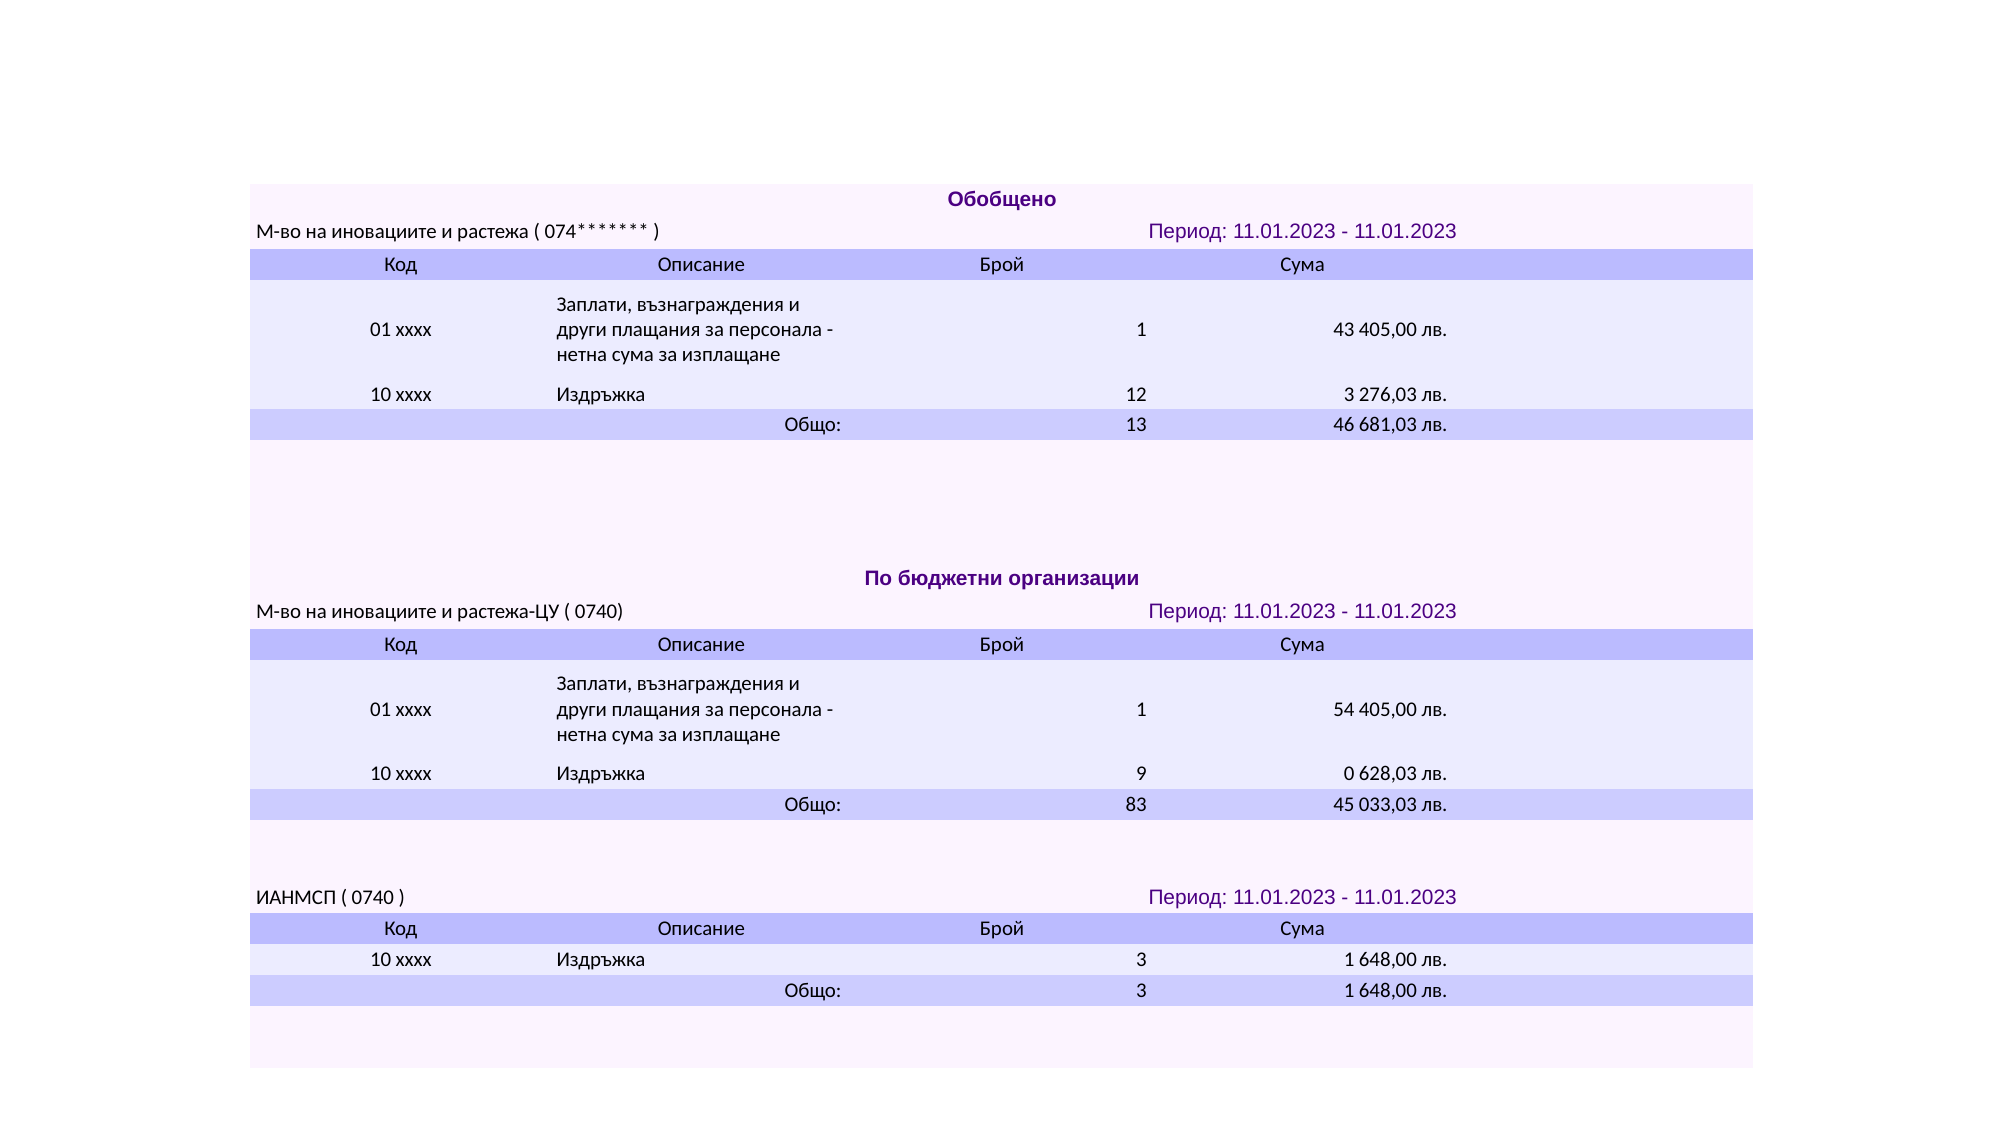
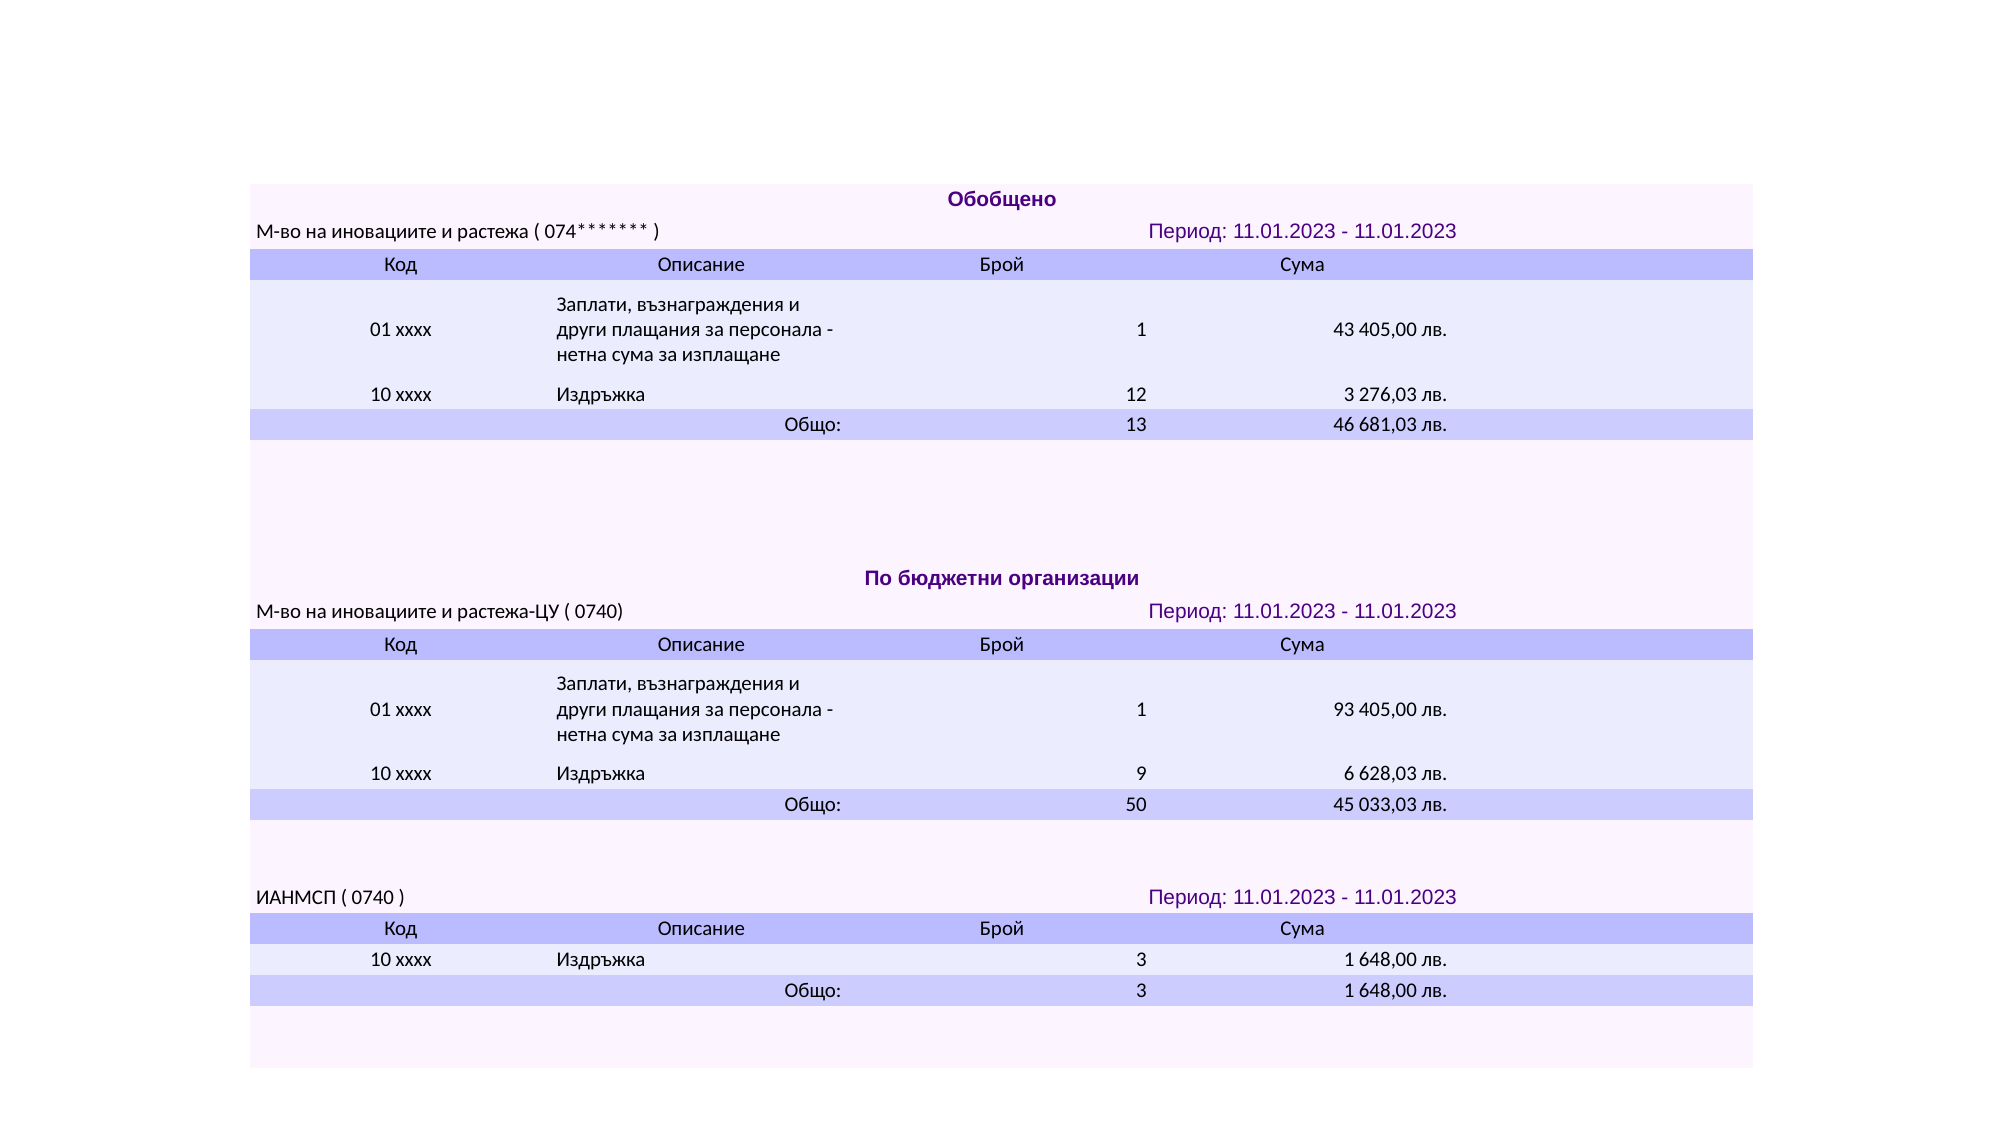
54: 54 -> 93 (1344, 709)
0: 0 -> 6 (1349, 774)
83: 83 -> 50 (1136, 805)
